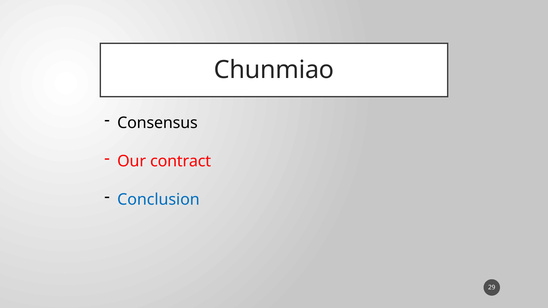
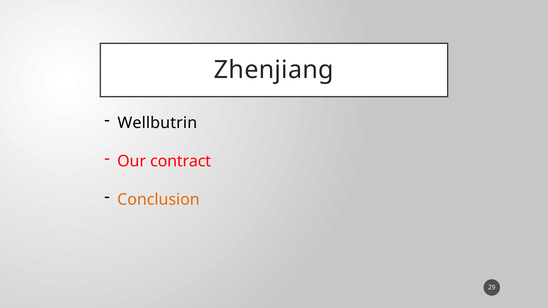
Chunmiao: Chunmiao -> Zhenjiang (274, 70)
Consensus: Consensus -> Wellbutrin (157, 123)
Conclusion colour: blue -> orange (158, 200)
